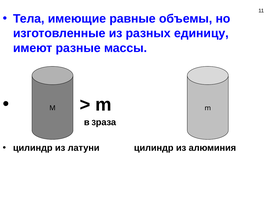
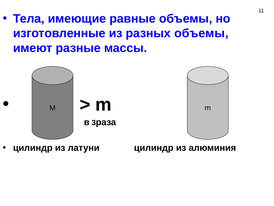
разных единицу: единицу -> объемы (201, 33)
